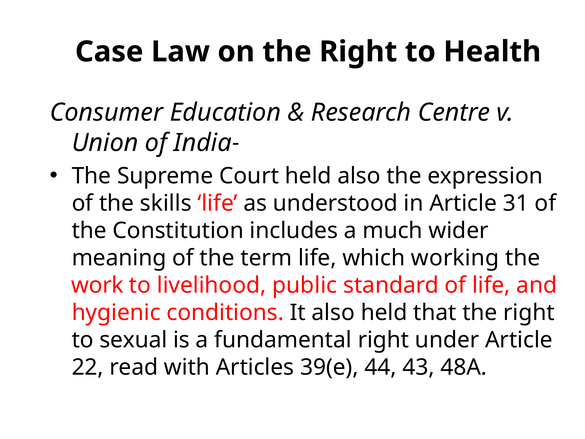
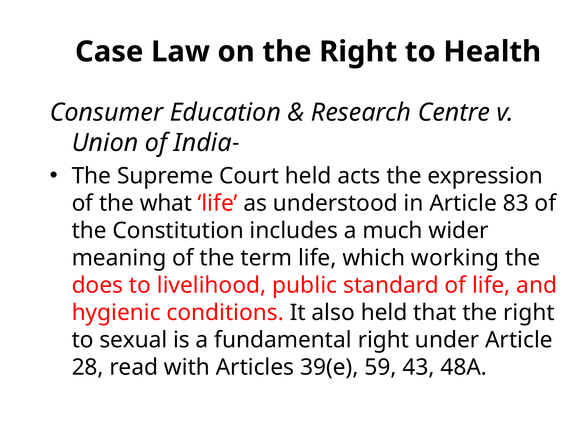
held also: also -> acts (359, 176)
skills: skills -> what (166, 203)
31: 31 -> 83 (516, 203)
work: work -> does (97, 285)
22: 22 -> 28 (88, 367)
44: 44 -> 59 (381, 367)
